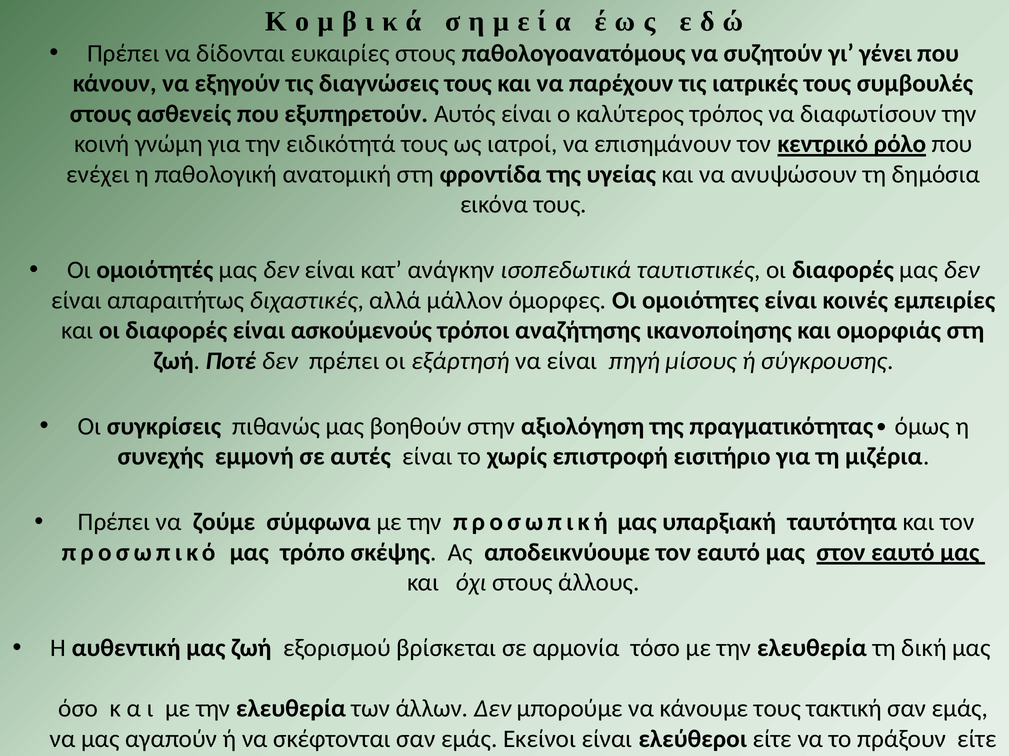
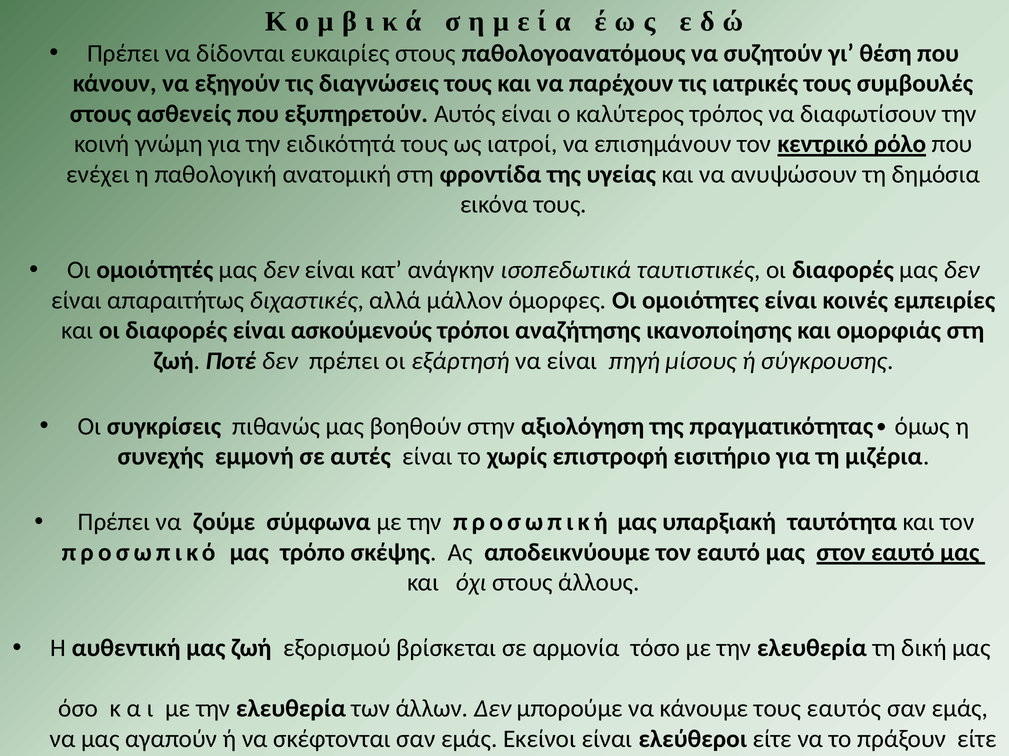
γένει: γένει -> θέση (885, 53)
τακτική: τακτική -> εαυτός (844, 709)
